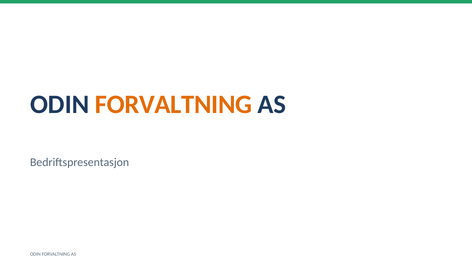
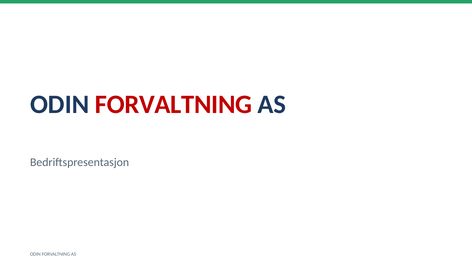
FORVALTNING colour: orange -> red (173, 105)
